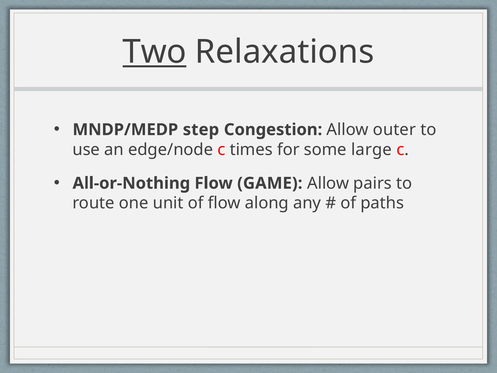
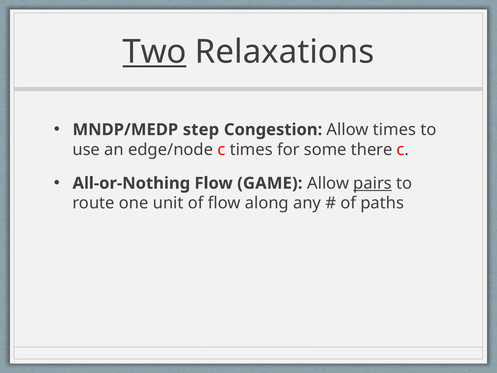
Allow outer: outer -> times (394, 130)
large: large -> there (372, 149)
pairs underline: none -> present (373, 183)
